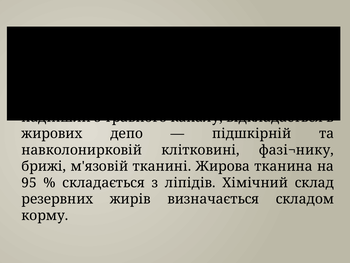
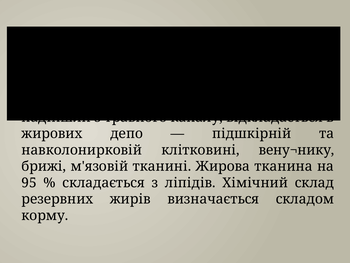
фазі¬нику: фазі¬нику -> вену¬нику (296, 150)
